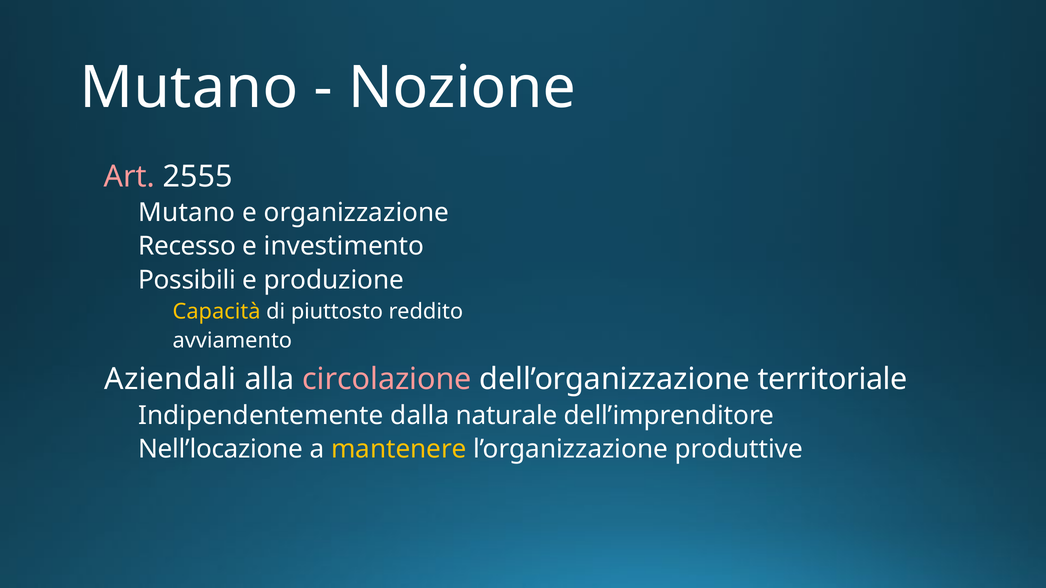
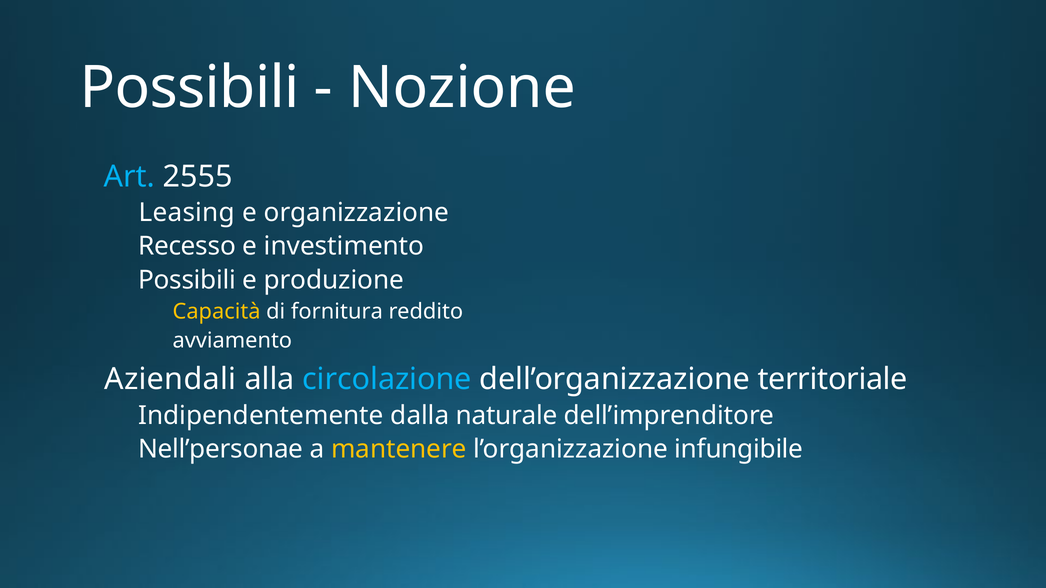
Mutano: Mutano -> Possibili (190, 88)
Art colour: pink -> light blue (130, 177)
Mutano: Mutano -> Leasing (187, 213)
piuttosto: piuttosto -> fornitura (337, 312)
circolazione colour: pink -> light blue (387, 380)
Nell’locazione: Nell’locazione -> Nell’personae (221, 449)
produttive: produttive -> infungibile (739, 449)
